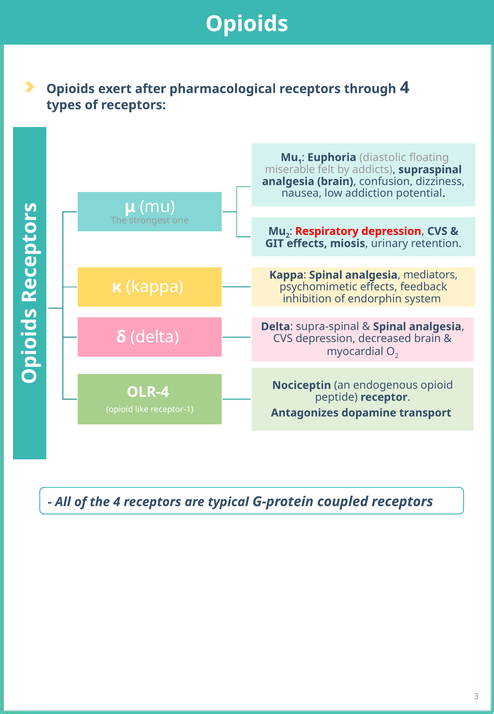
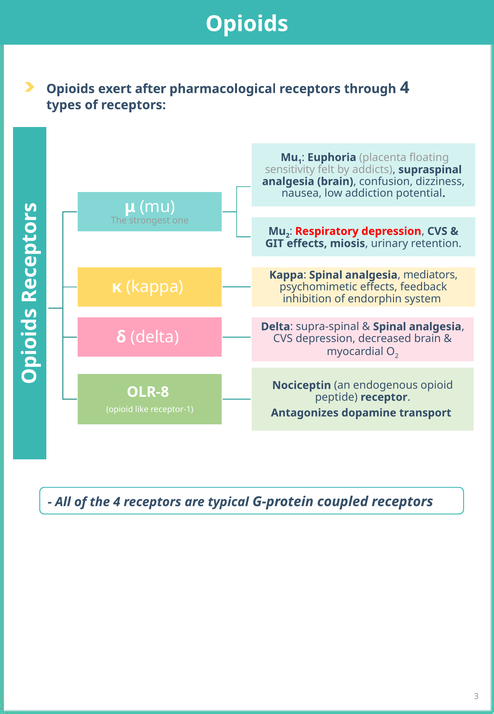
diastolic: diastolic -> placenta (383, 157)
miserable: miserable -> sensitivity (290, 170)
OLR-4: OLR-4 -> OLR-8 (148, 392)
